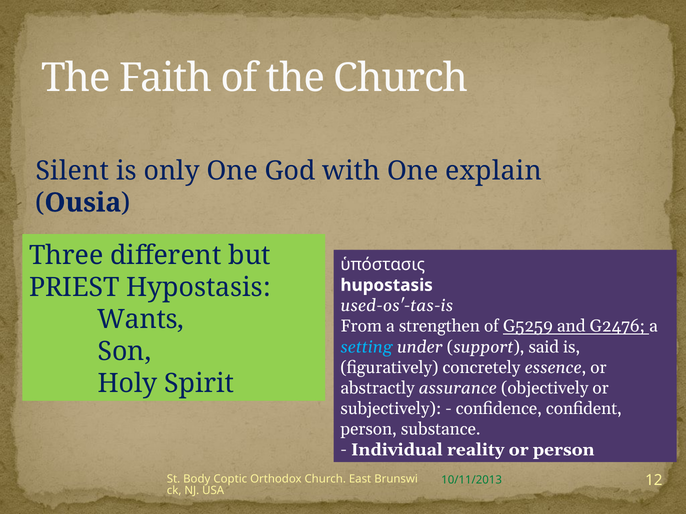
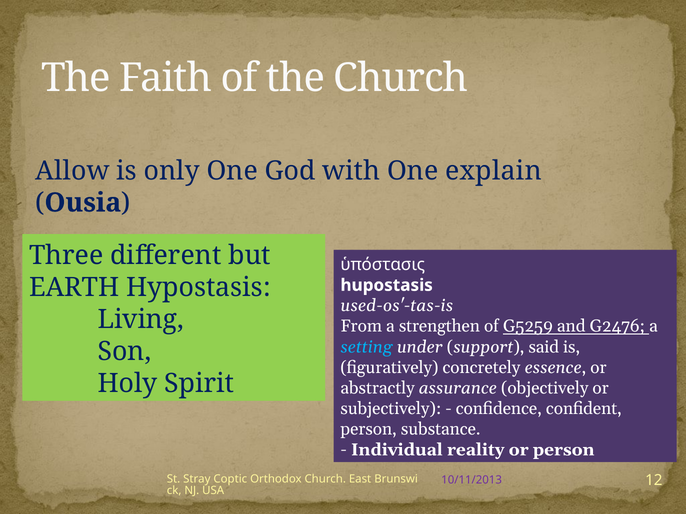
Silent: Silent -> Allow (72, 171)
PRIEST: PRIEST -> EARTH (74, 288)
Wants: Wants -> Living (141, 320)
Body: Body -> Stray (197, 480)
10/11/2013 colour: green -> purple (472, 481)
